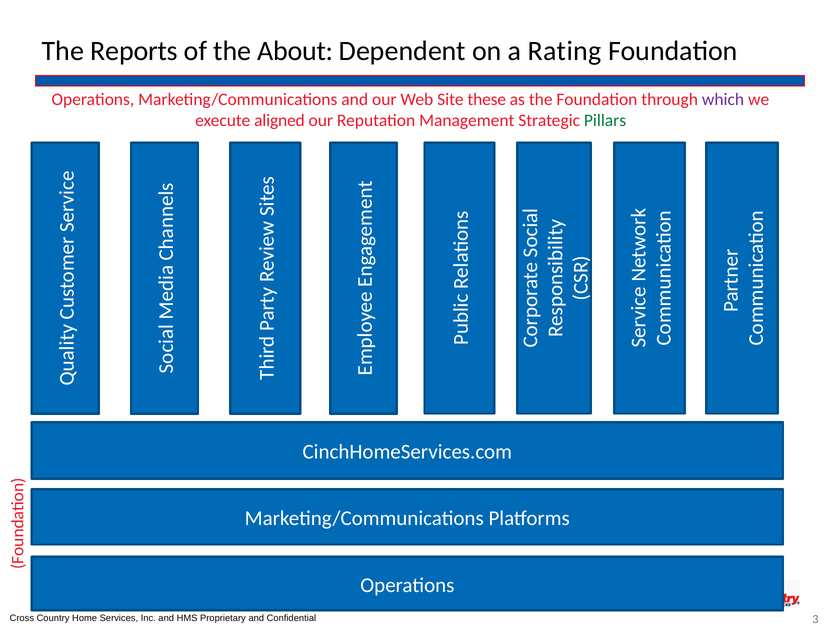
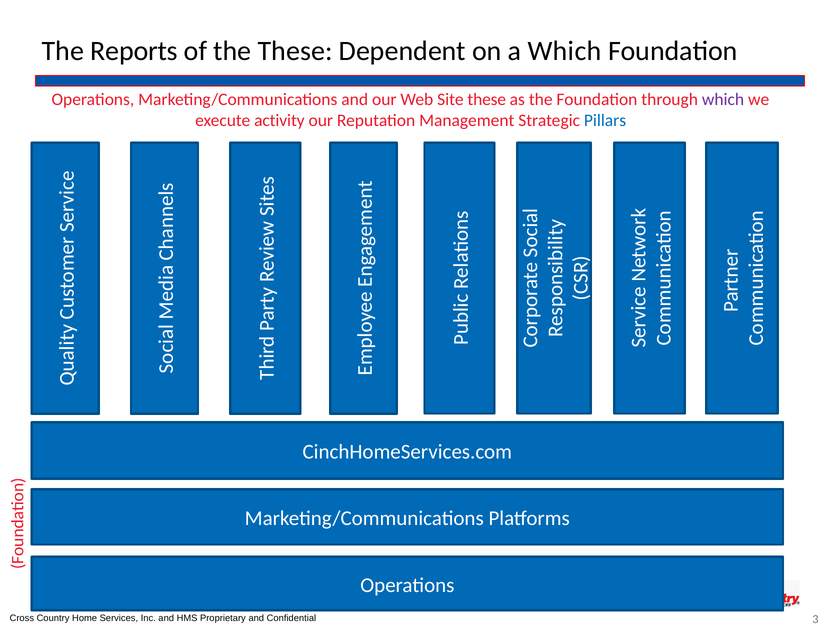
the About: About -> These (295, 51)
a Rating: Rating -> Which (565, 51)
aligned: aligned -> activity (279, 120)
Pillars colour: green -> blue (605, 120)
